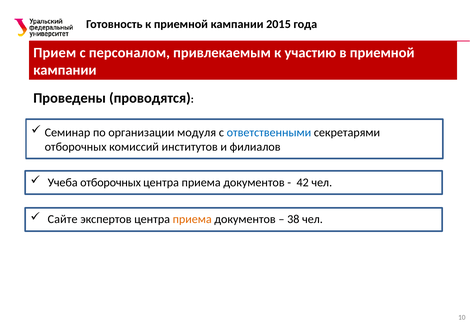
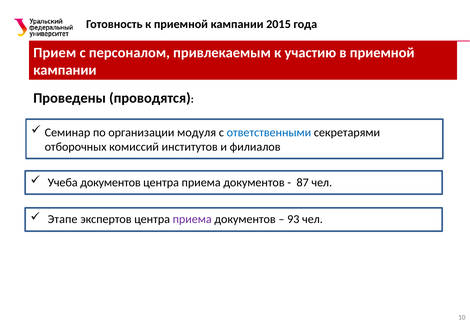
Учеба отборочных: отборочных -> документов (111, 183)
42: 42 -> 87 (303, 183)
Сайте: Сайте -> Этапе (63, 220)
приема colour: orange -> purple (192, 220)
38: 38 -> 93 (293, 220)
